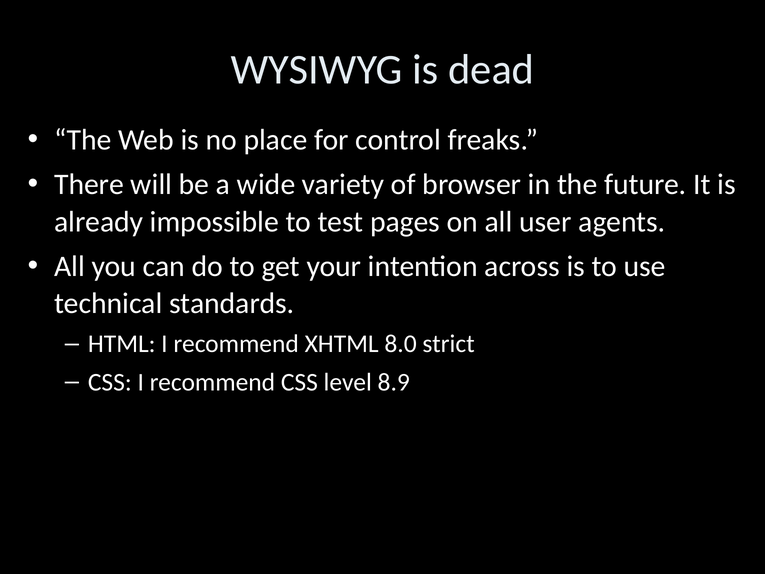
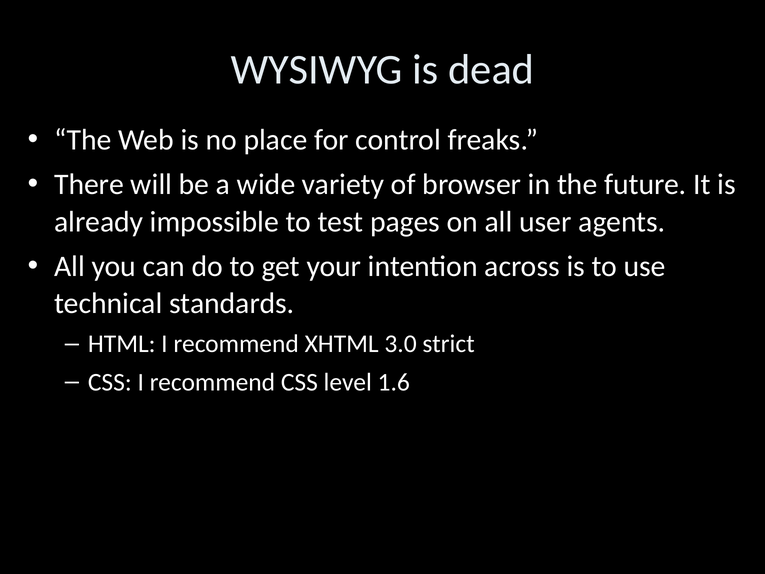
8.0: 8.0 -> 3.0 (401, 344)
8.9: 8.9 -> 1.6 (394, 382)
